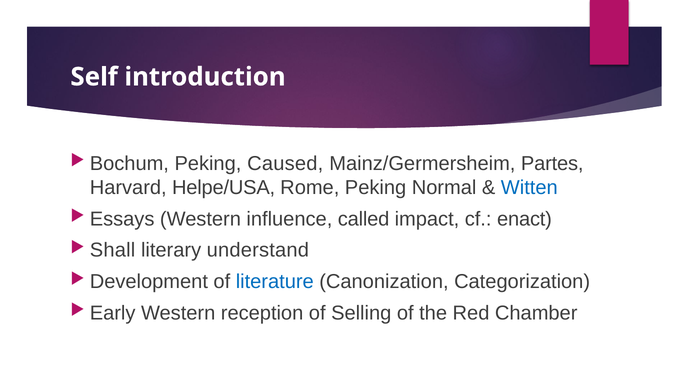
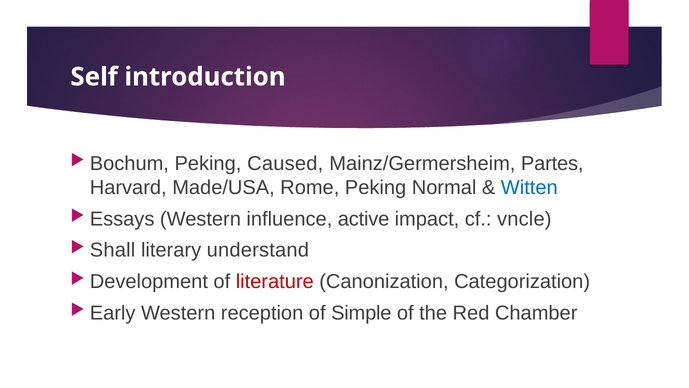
Helpe/USA: Helpe/USA -> Made/USA (223, 187)
called: called -> active (364, 219)
enact: enact -> vncle (524, 219)
literature colour: blue -> red (275, 281)
Selling: Selling -> Simple (361, 313)
